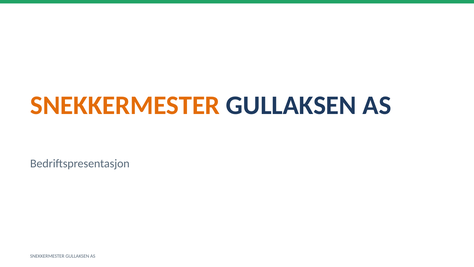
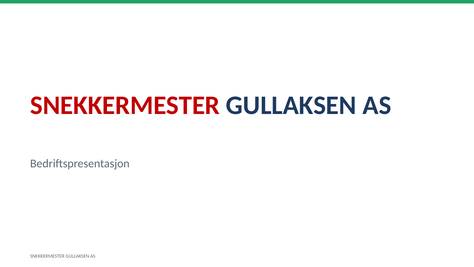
SNEKKERMESTER colour: orange -> red (125, 105)
